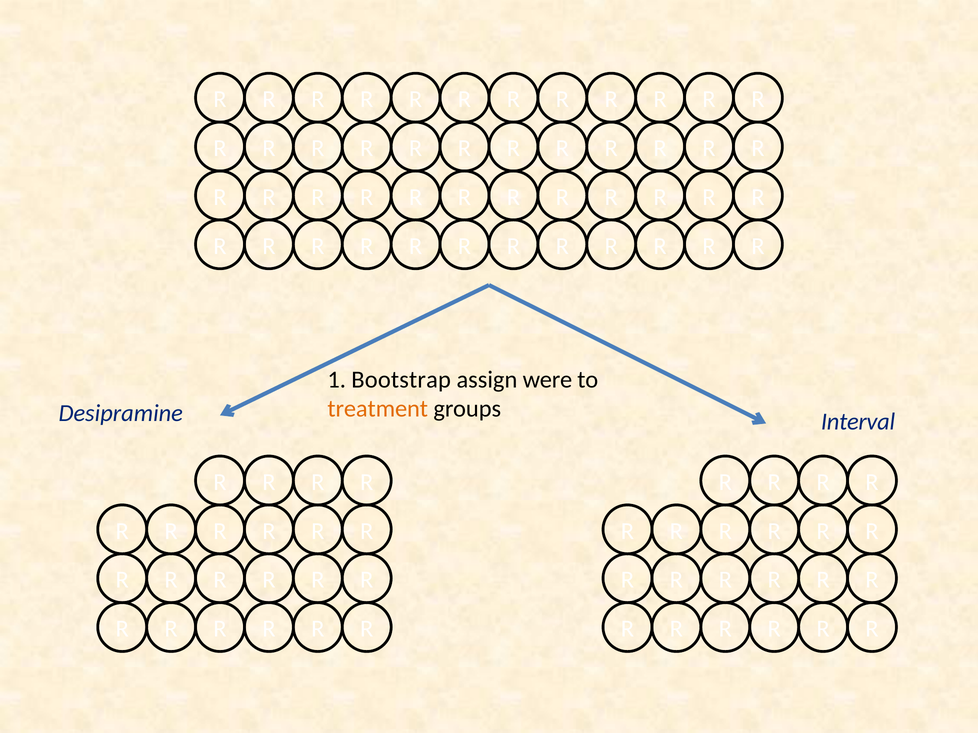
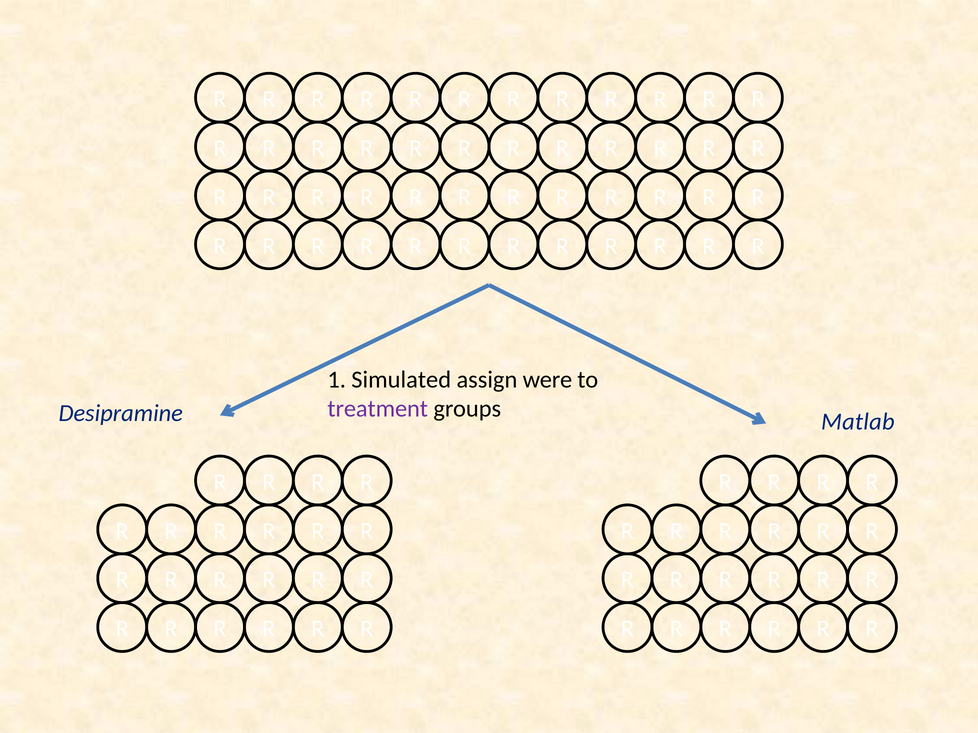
Bootstrap: Bootstrap -> Simulated (401, 380)
treatment colour: orange -> purple (378, 409)
Interval: Interval -> Matlab (858, 422)
